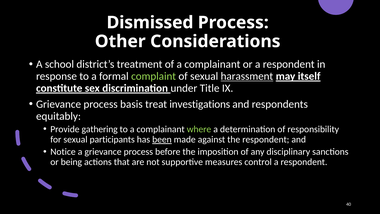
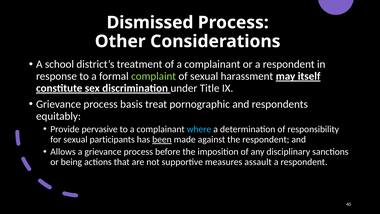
harassment underline: present -> none (247, 76)
investigations: investigations -> pornographic (200, 104)
gathering: gathering -> pervasive (100, 129)
where colour: light green -> light blue (199, 129)
Notice: Notice -> Allows (63, 152)
control: control -> assault (258, 162)
